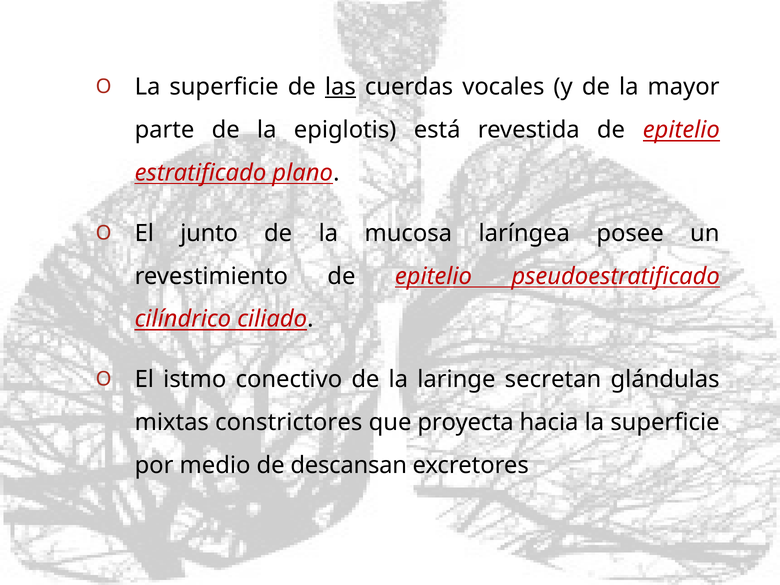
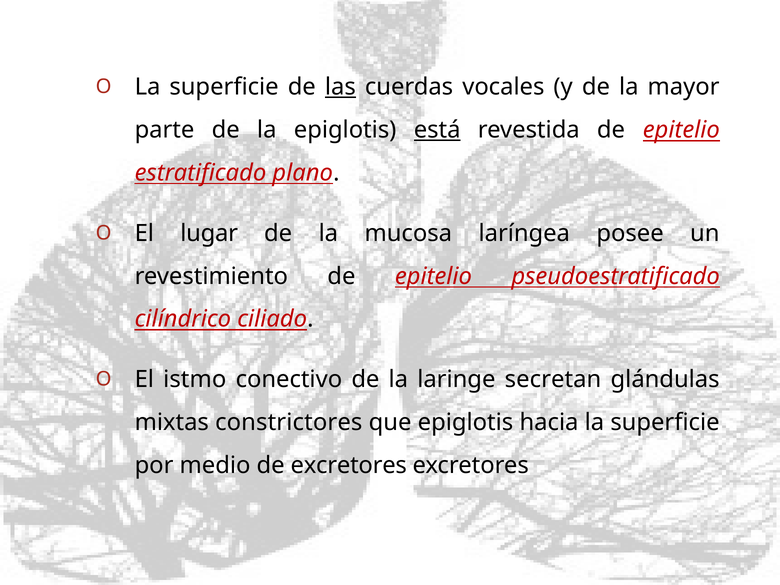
está underline: none -> present (437, 130)
junto: junto -> lugar (209, 233)
que proyecta: proyecta -> epiglotis (465, 422)
de descansan: descansan -> excretores (349, 465)
